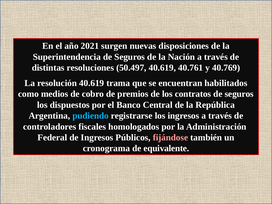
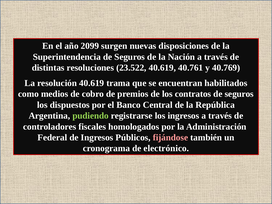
2021: 2021 -> 2099 (90, 46)
50.497: 50.497 -> 23.522 (131, 68)
pudiendo colour: light blue -> light green (91, 116)
equivalente: equivalente -> electrónico (166, 148)
